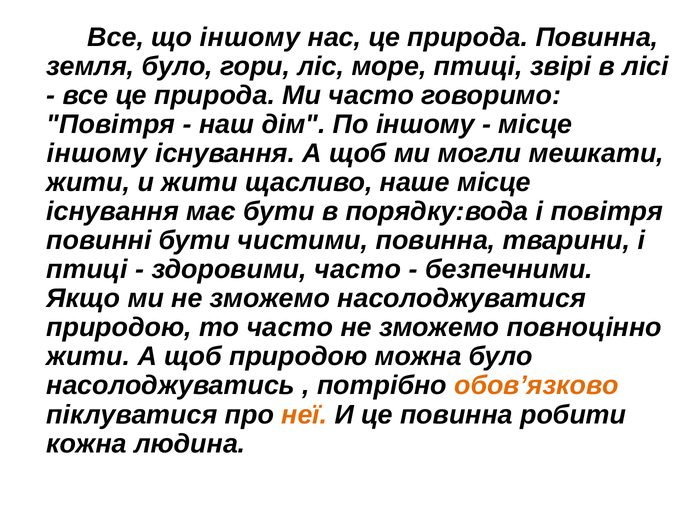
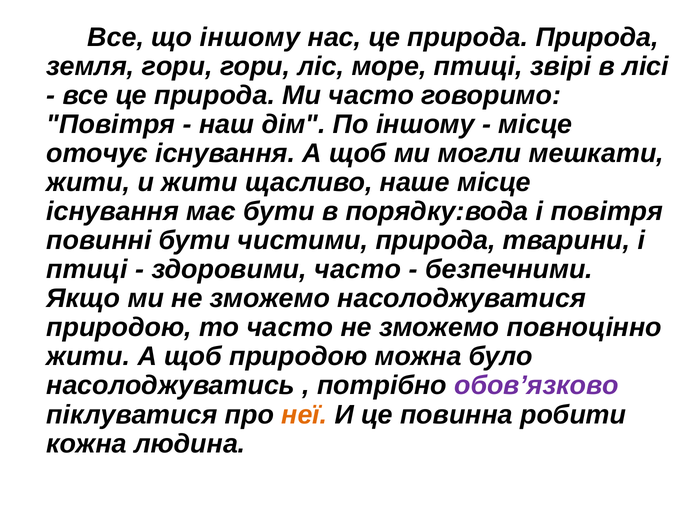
природа Повинна: Повинна -> Природа (597, 37)
земля було: було -> гори (177, 67)
іншому: іншому -> оточує (97, 154)
чистими повинна: повинна -> природа (436, 241)
обов’язково colour: orange -> purple (536, 386)
